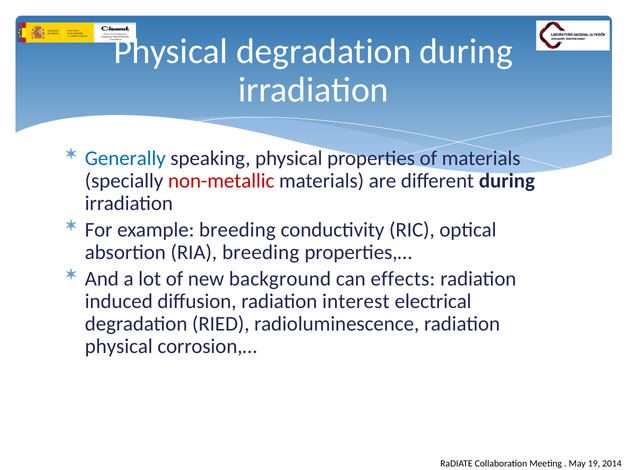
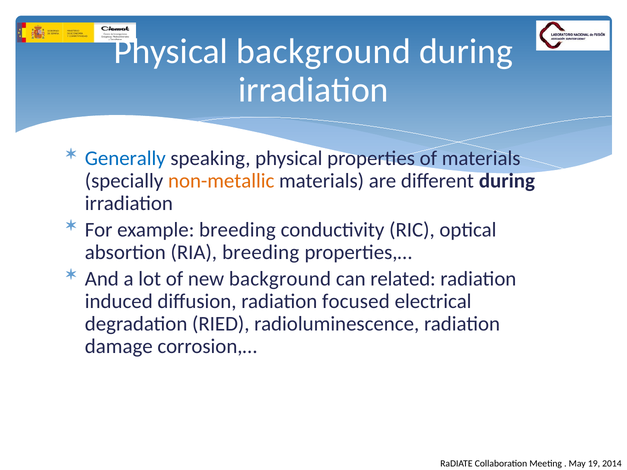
Physical degradation: degradation -> background (324, 51)
non-metallic colour: red -> orange (221, 181)
effects: effects -> related (403, 279)
interest: interest -> focused (356, 301)
physical: physical -> damage (119, 346)
